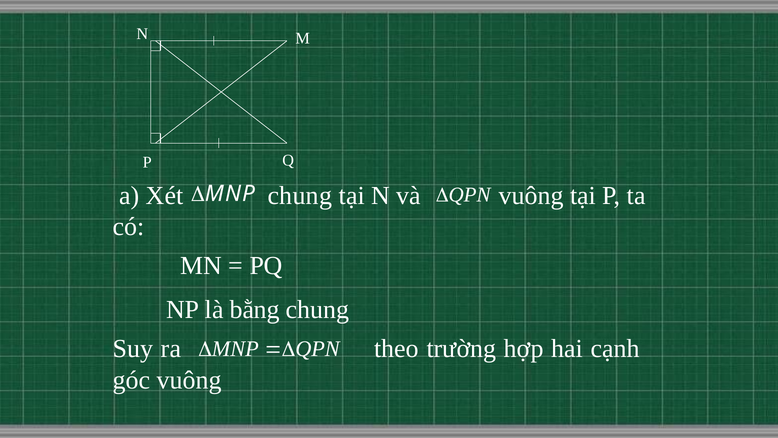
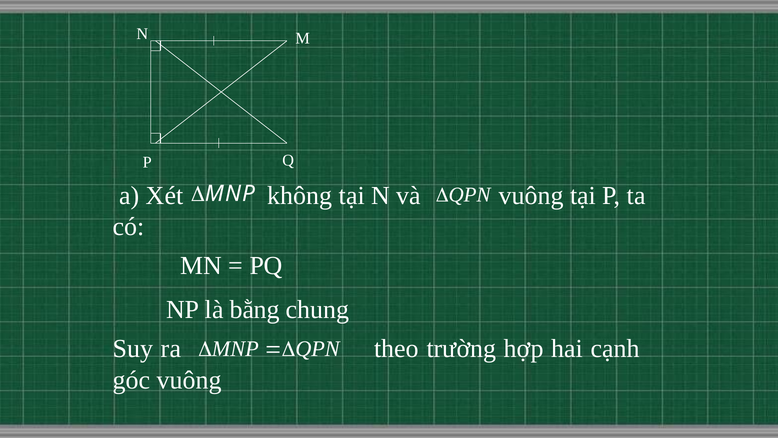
Xét chung: chung -> không (300, 195)
